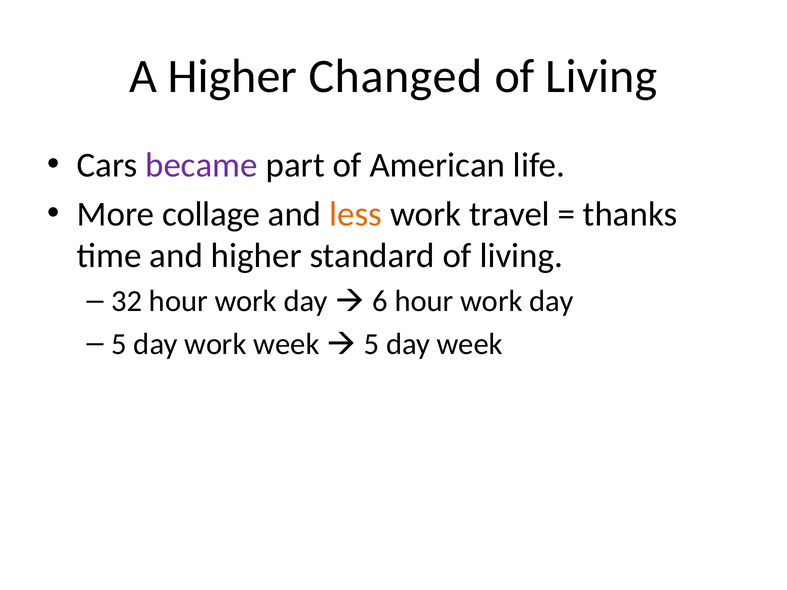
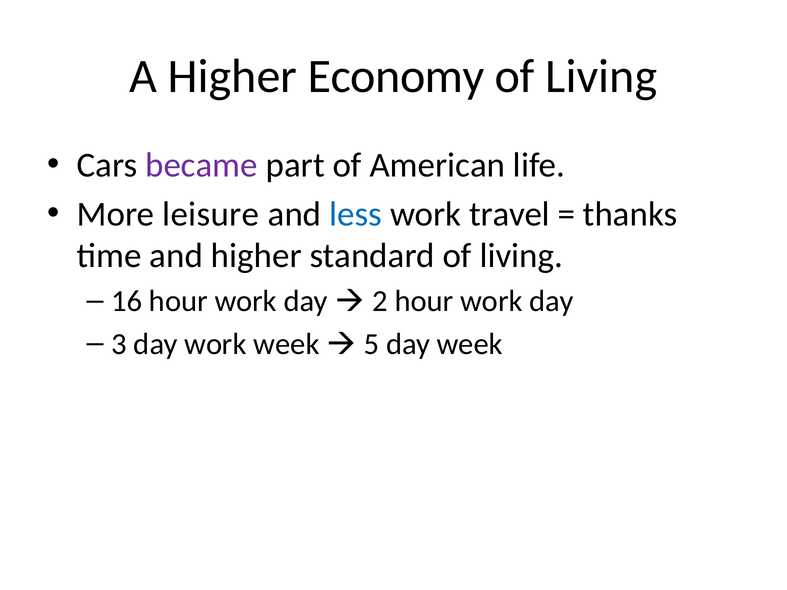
Changed: Changed -> Economy (396, 76)
collage: collage -> leisure (211, 214)
less colour: orange -> blue (356, 214)
32: 32 -> 16 (127, 301)
6: 6 -> 2 (380, 301)
5: 5 -> 3 (119, 344)
